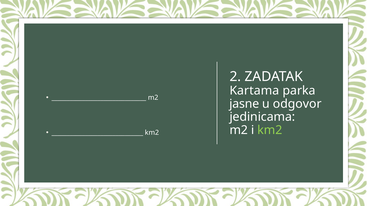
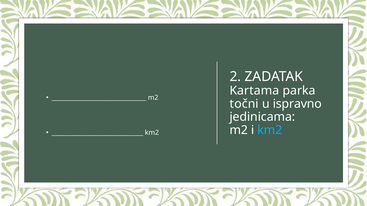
jasne: jasne -> točni (244, 104)
odgovor: odgovor -> ispravno (297, 104)
km2 colour: light green -> light blue (270, 130)
